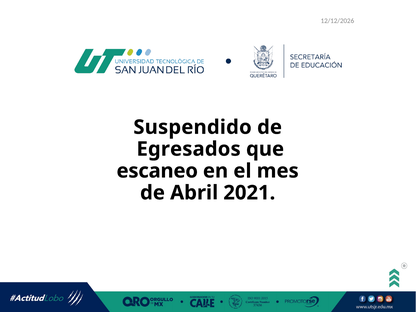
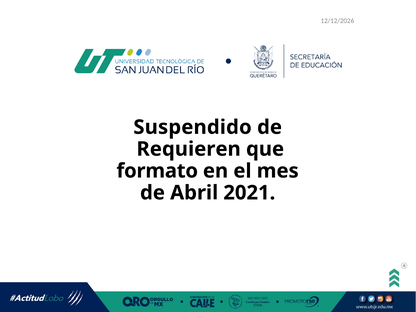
Egresados: Egresados -> Requieren (189, 149)
escaneo: escaneo -> formato (157, 171)
